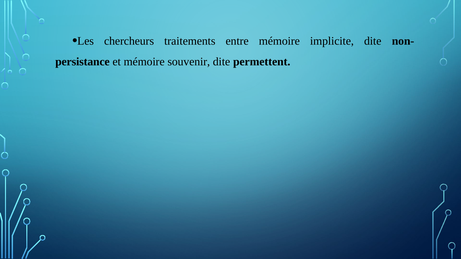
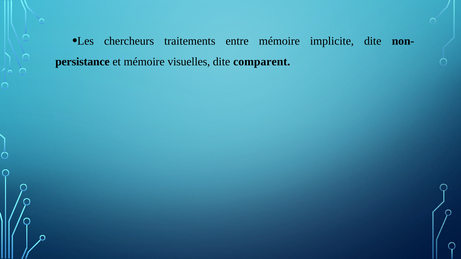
souvenir: souvenir -> visuelles (189, 62)
permettent: permettent -> comparent (262, 62)
